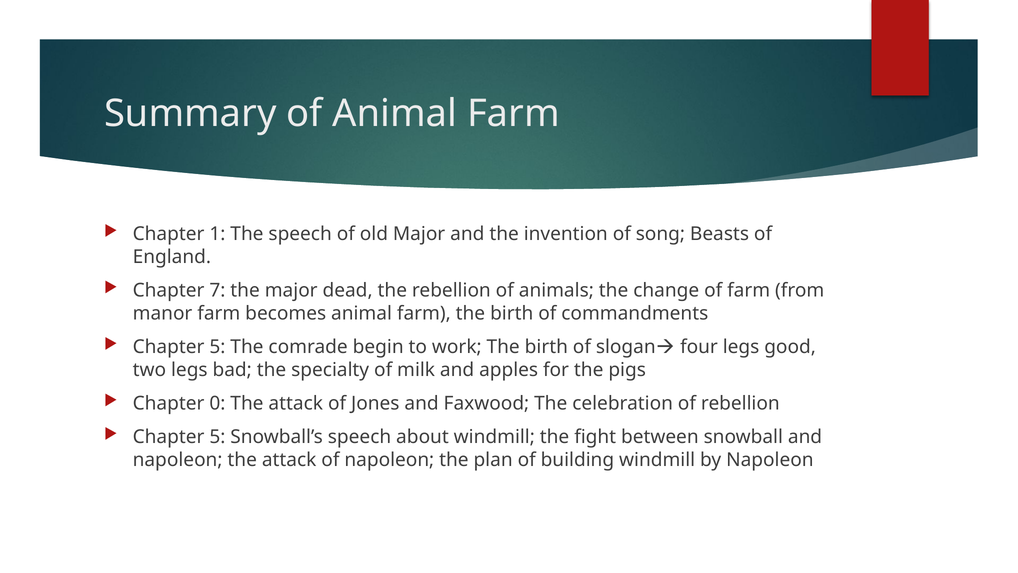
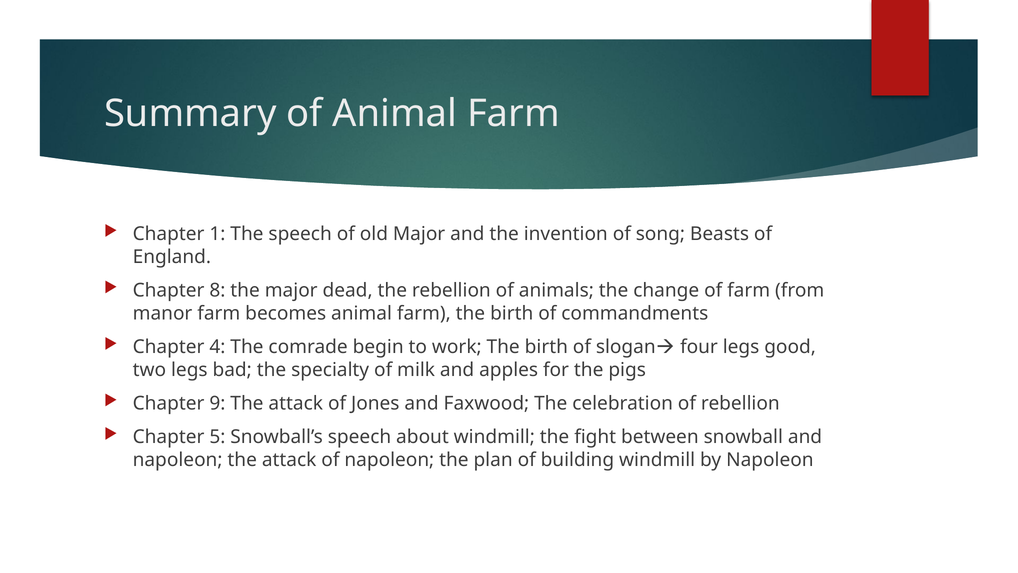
7: 7 -> 8 (217, 290)
5: 5 -> 4 (217, 347)
0: 0 -> 9 (217, 403)
